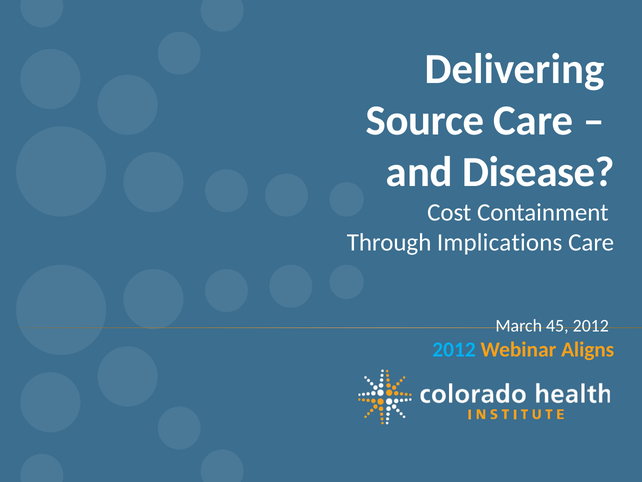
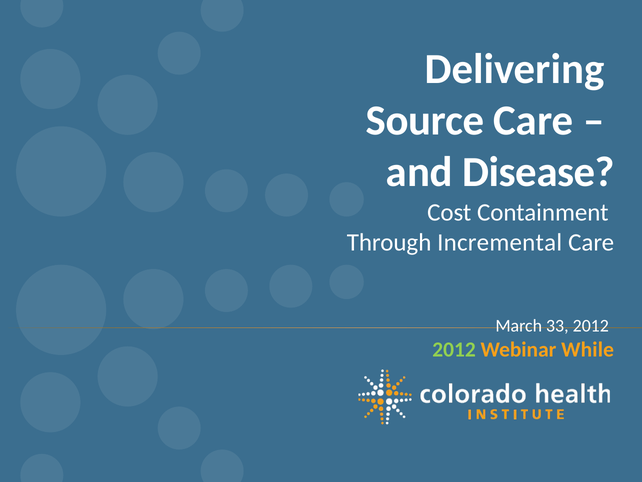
Implications: Implications -> Incremental (500, 242)
45: 45 -> 33 (557, 325)
2012 colour: light blue -> light green (454, 349)
Aligns: Aligns -> While (588, 349)
